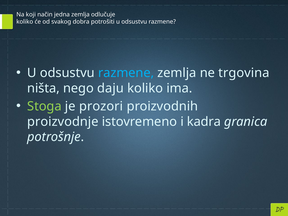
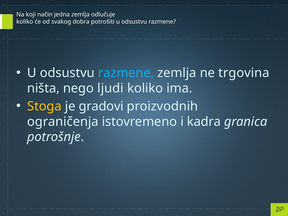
daju: daju -> ljudi (110, 88)
Stoga colour: light green -> yellow (44, 106)
prozori: prozori -> gradovi (101, 106)
proizvodnje: proizvodnje -> ograničenja (63, 122)
